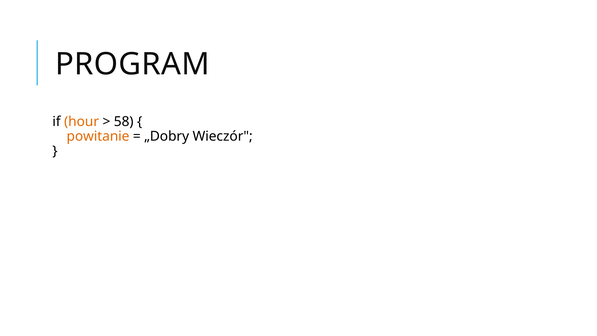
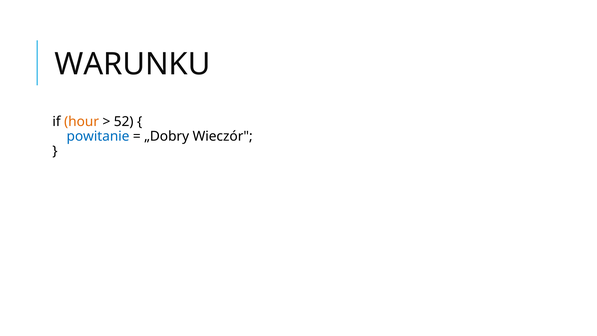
PROGRAM: PROGRAM -> WARUNKU (133, 64)
58: 58 -> 52 (124, 121)
powitanie colour: orange -> blue (98, 136)
